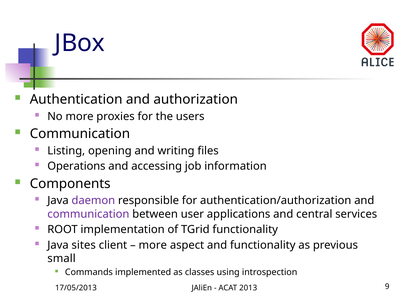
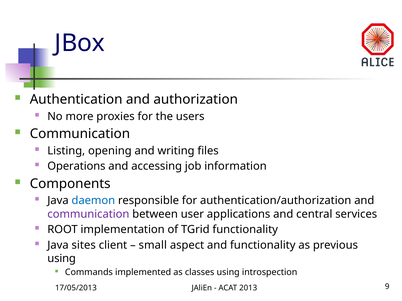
daemon colour: purple -> blue (93, 201)
more: more -> small (153, 246)
small: small -> using (62, 259)
